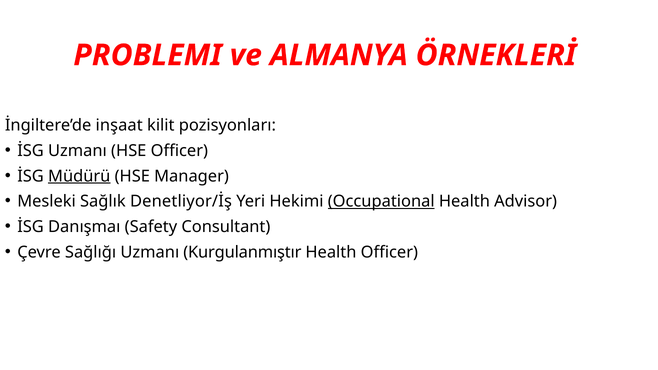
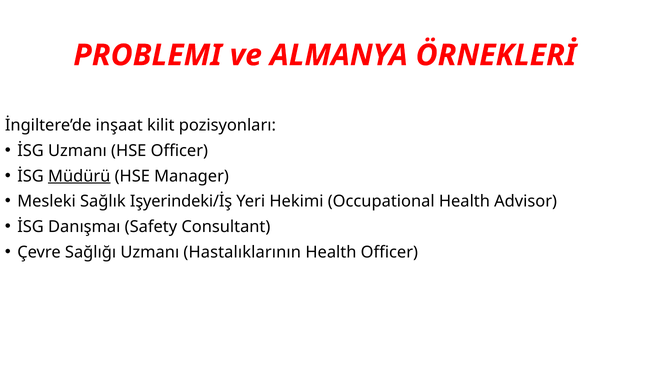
Denetliyor/İş: Denetliyor/İş -> Işyerindeki/İş (181, 202)
Occupational underline: present -> none (381, 202)
Kurgulanmıştır: Kurgulanmıştır -> Hastalıklarının (242, 252)
